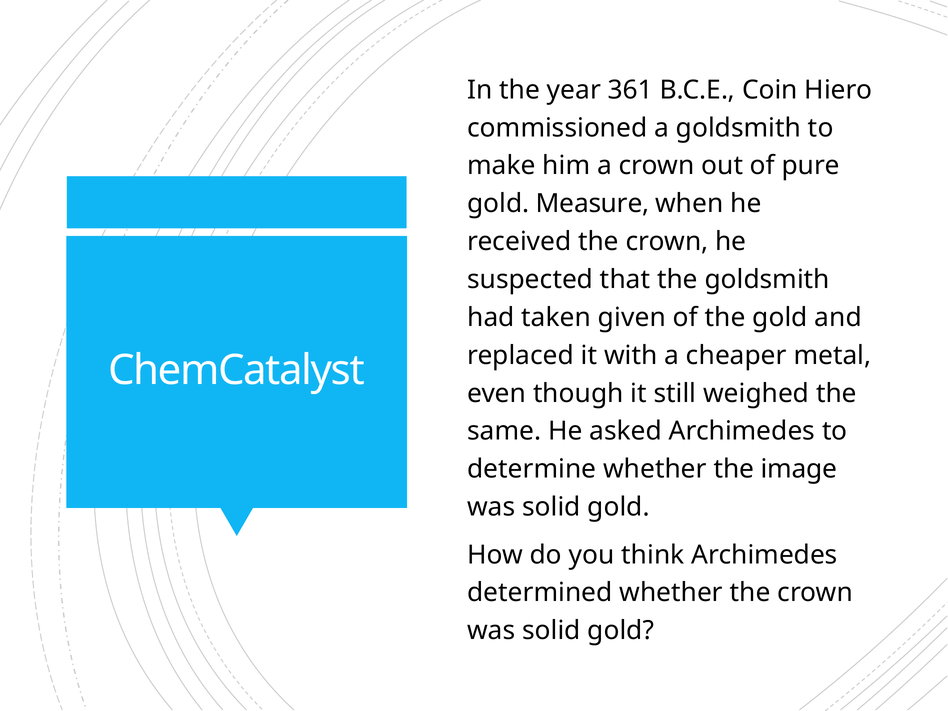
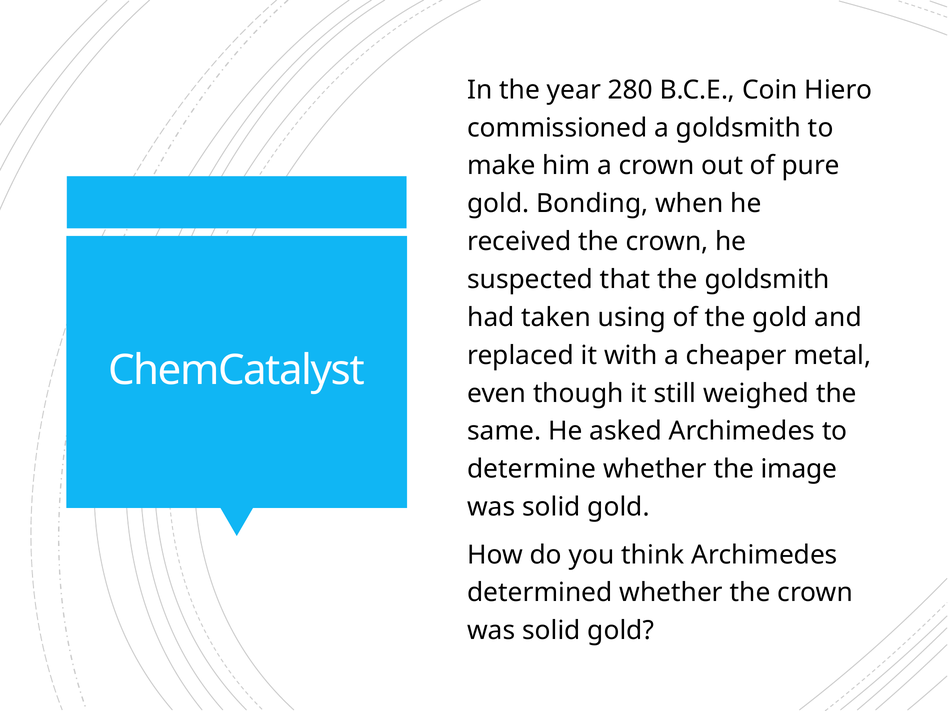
361: 361 -> 280 (630, 90)
Measure: Measure -> Bonding (592, 204)
given: given -> using (632, 317)
